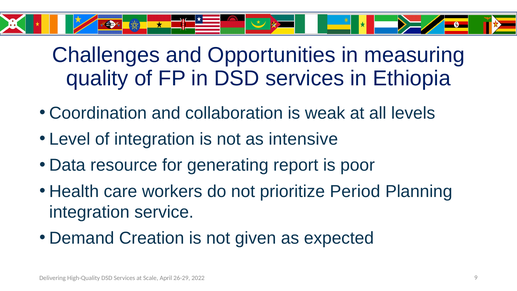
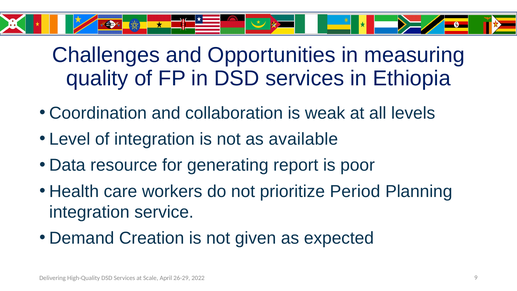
intensive: intensive -> available (303, 139)
